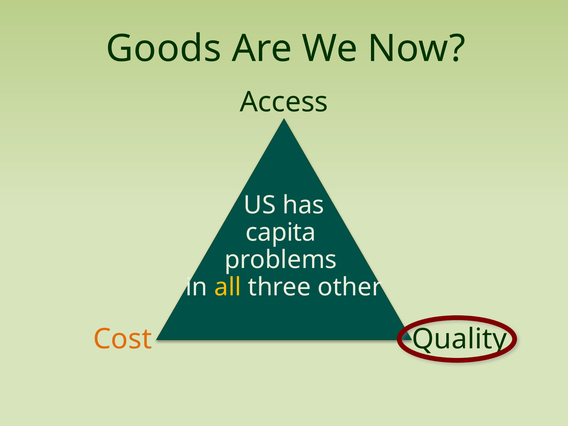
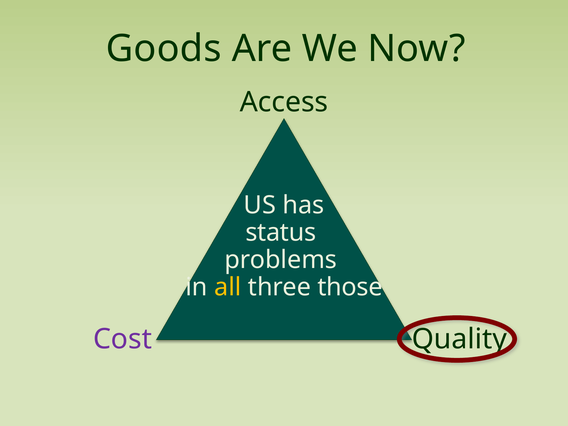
capita: capita -> status (281, 233)
other: other -> those (350, 287)
Cost colour: orange -> purple (122, 339)
